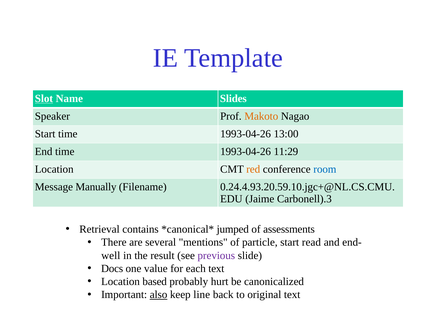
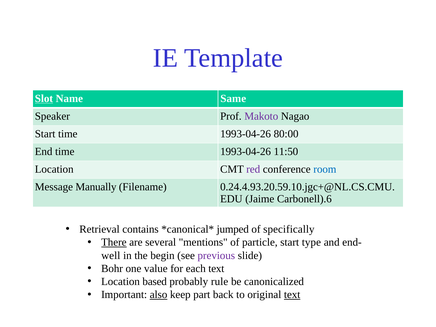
Slides: Slides -> Same (233, 98)
Makoto colour: orange -> purple (261, 116)
13:00: 13:00 -> 80:00 (286, 134)
11:29: 11:29 -> 11:50 (286, 152)
red colour: orange -> purple (253, 169)
Carbonell).3: Carbonell).3 -> Carbonell).6 (304, 199)
assessments: assessments -> specifically (289, 229)
There underline: none -> present (114, 242)
read: read -> type (311, 242)
result: result -> begin (163, 255)
Docs: Docs -> Bohr (112, 269)
hurt: hurt -> rule (220, 282)
line: line -> part (202, 295)
text underline: none -> present (292, 295)
